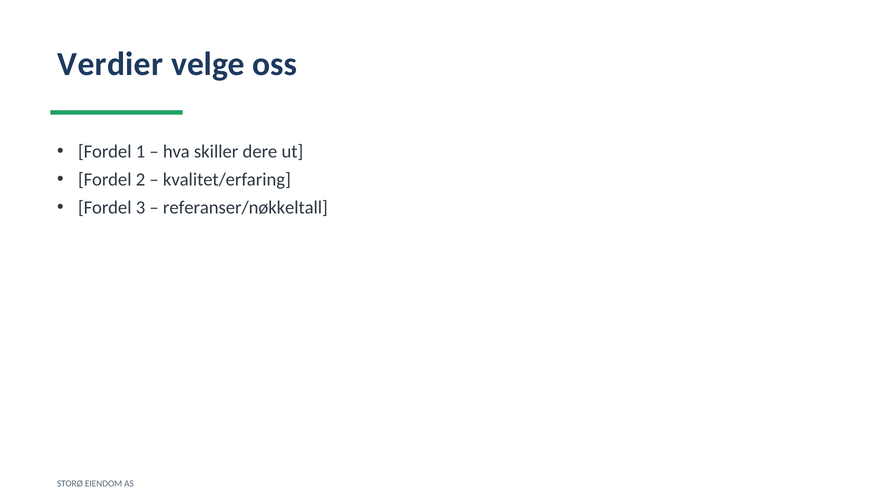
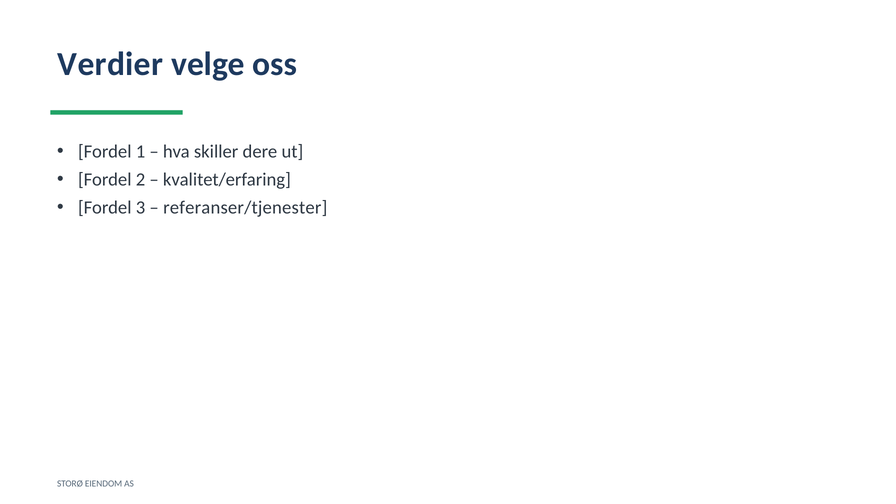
referanser/nøkkeltall: referanser/nøkkeltall -> referanser/tjenester (245, 208)
